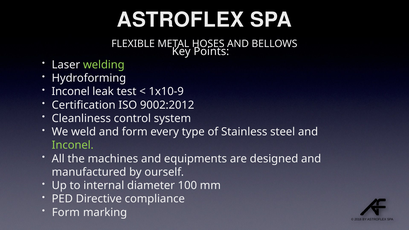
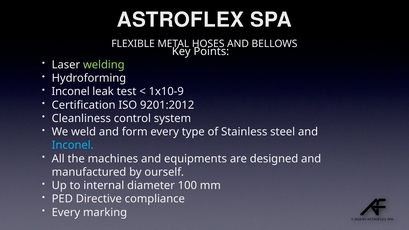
9002:2012: 9002:2012 -> 9201:2012 (167, 105)
Inconel colour: light green -> light blue (73, 145)
Form: Form -> Every (66, 212)
